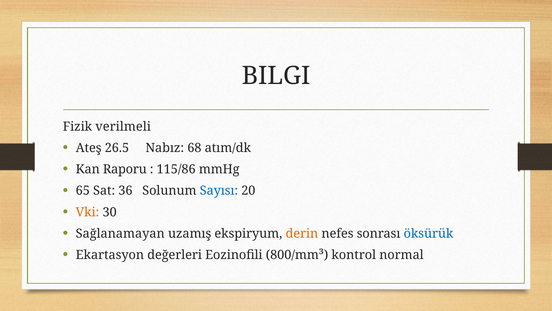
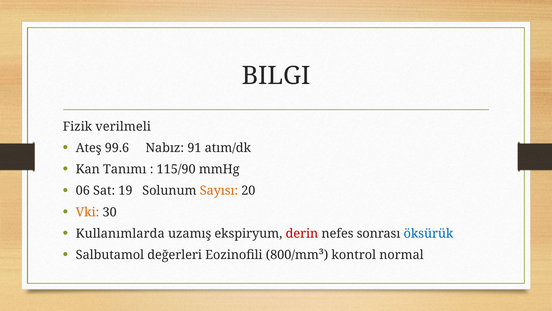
26.5: 26.5 -> 99.6 (117, 148)
68: 68 -> 91 (194, 148)
Raporu: Raporu -> Tanımı (125, 169)
115/86: 115/86 -> 115/90 (176, 169)
65: 65 -> 06 (83, 190)
36: 36 -> 19 (125, 190)
Sayısı colour: blue -> orange (219, 190)
Sağlanamayan: Sağlanamayan -> Kullanımlarda (120, 233)
derin colour: orange -> red (302, 233)
Ekartasyon: Ekartasyon -> Salbutamol (110, 255)
